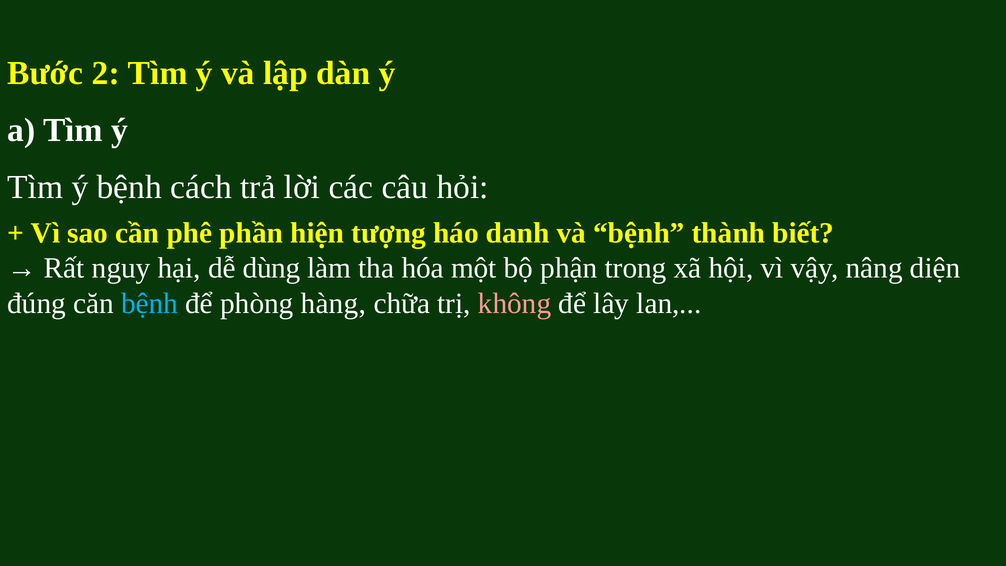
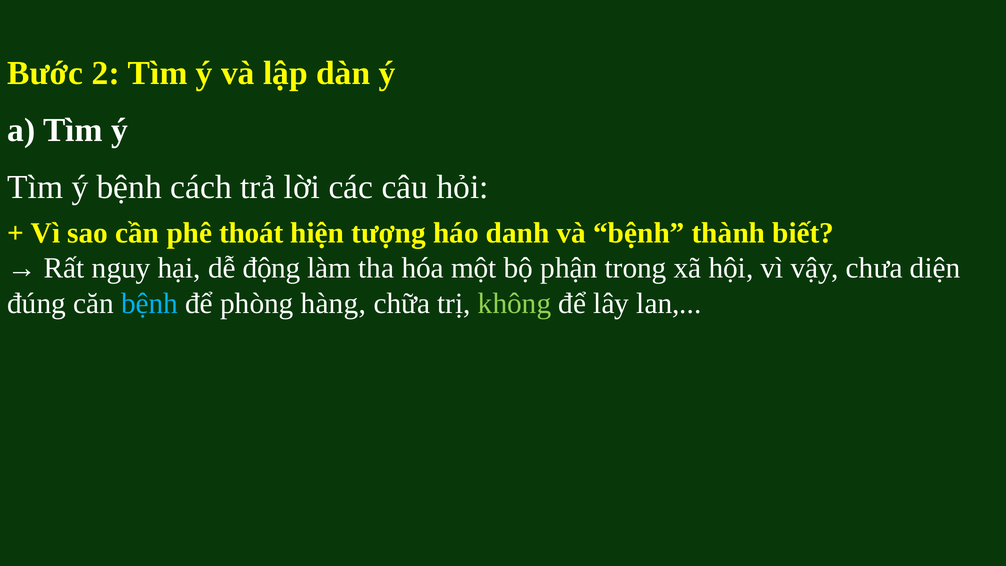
phần: phần -> thoát (251, 233)
dùng: dùng -> động (272, 268)
nâng: nâng -> chưa (874, 268)
không colour: pink -> light green (515, 303)
